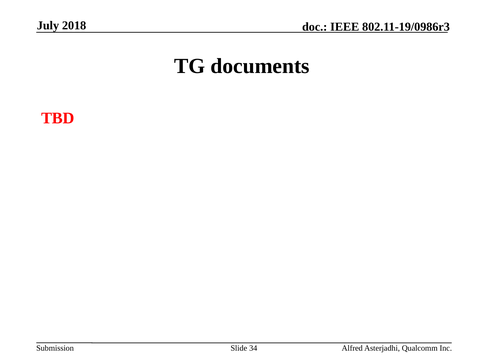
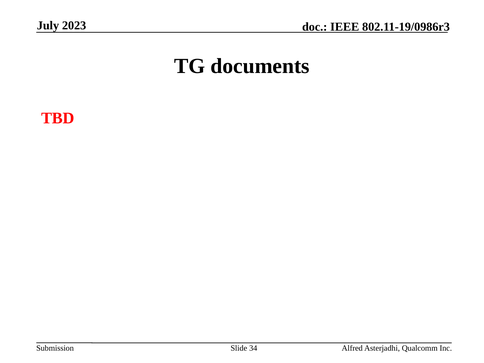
2018: 2018 -> 2023 (74, 26)
